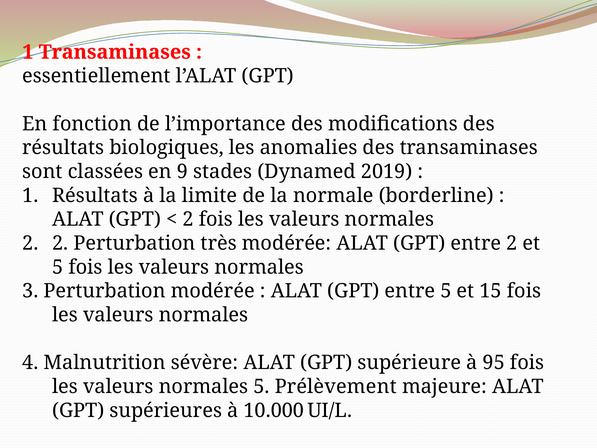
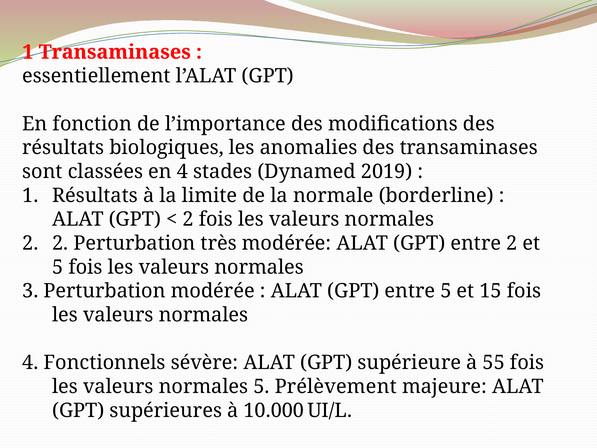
en 9: 9 -> 4 (183, 171)
Malnutrition: Malnutrition -> Fonctionnels (105, 363)
95: 95 -> 55 (494, 363)
